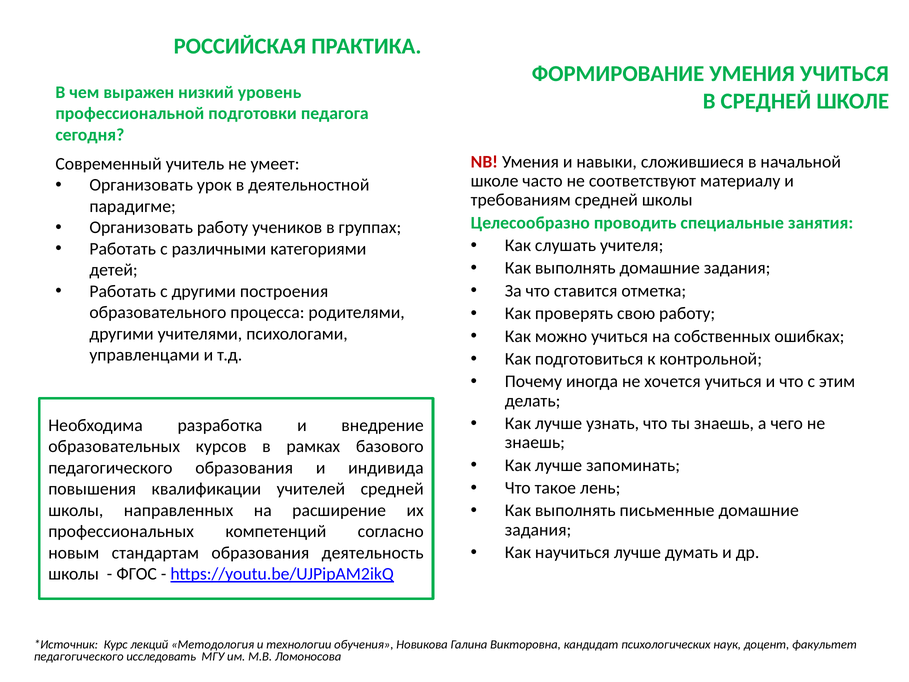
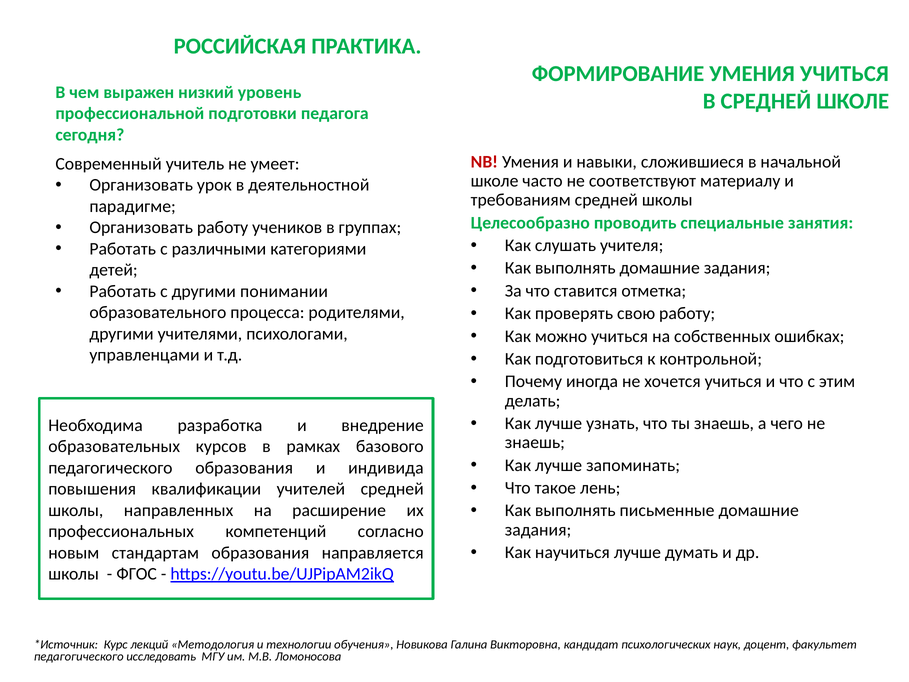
построения: построения -> понимании (284, 291)
деятельность: деятельность -> направляется (373, 552)
